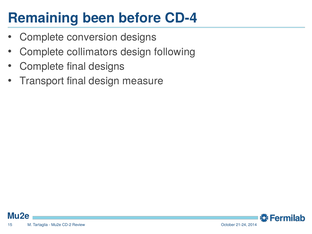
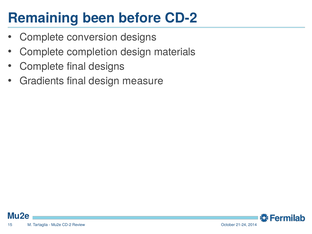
before CD-4: CD-4 -> CD-2 (181, 18)
collimators: collimators -> completion (92, 52)
following: following -> materials (175, 52)
Transport: Transport -> Gradients (42, 81)
